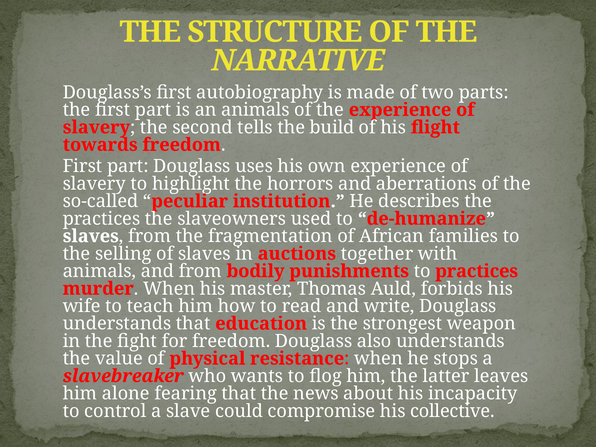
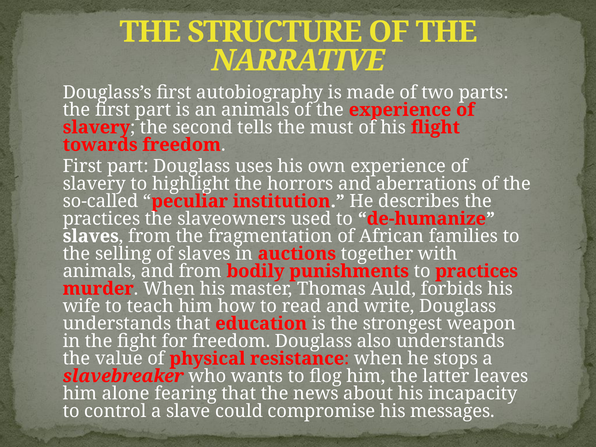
build: build -> must (332, 127)
collective: collective -> messages (452, 411)
